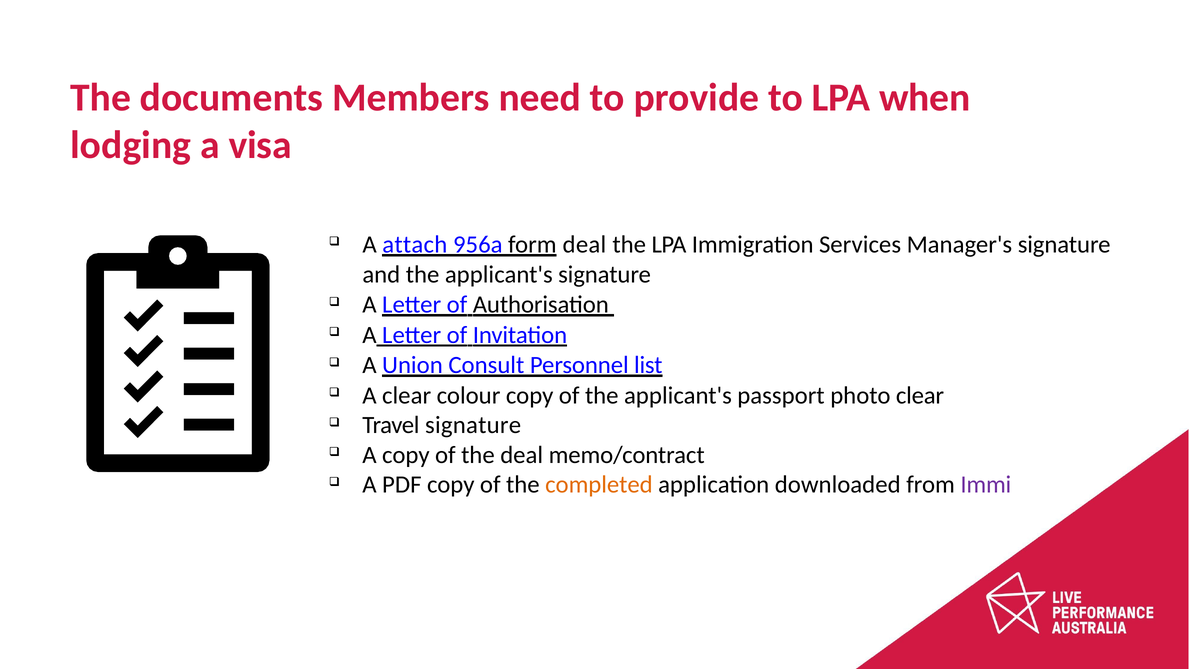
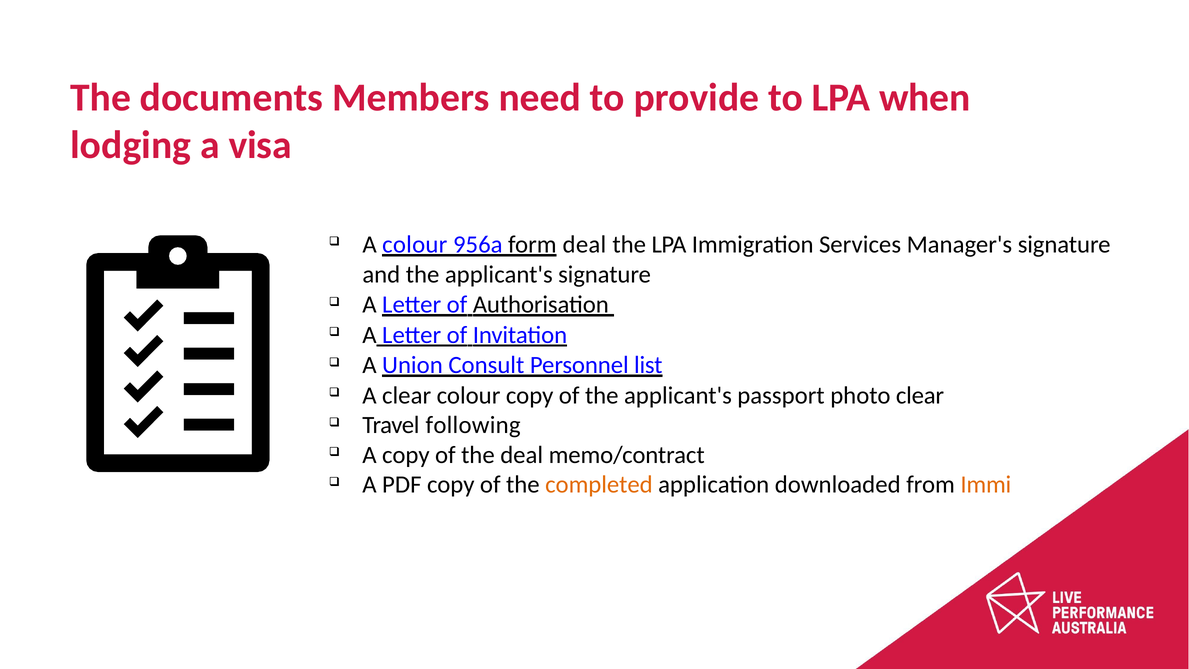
A attach: attach -> colour (415, 244)
Travel signature: signature -> following (473, 425)
Immi colour: purple -> orange (986, 485)
